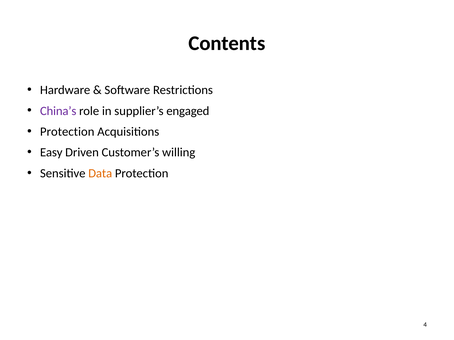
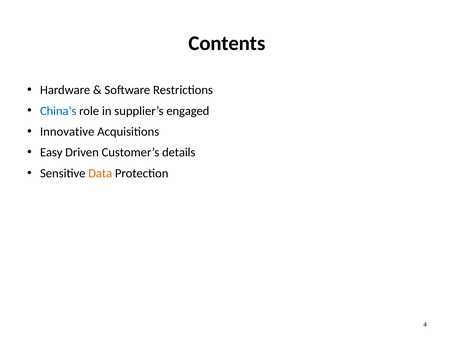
China’s colour: purple -> blue (58, 111)
Protection: Protection -> Innovative (67, 132)
willing: willing -> details (179, 153)
